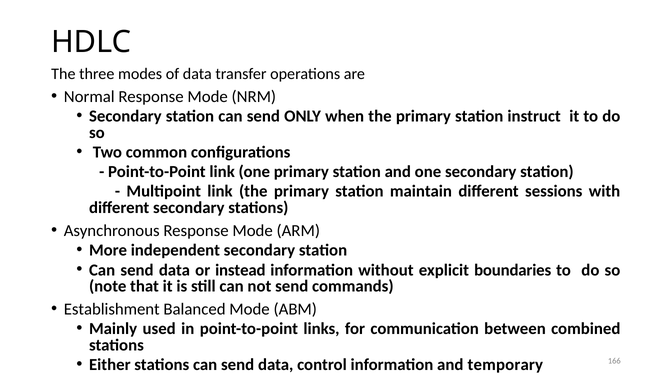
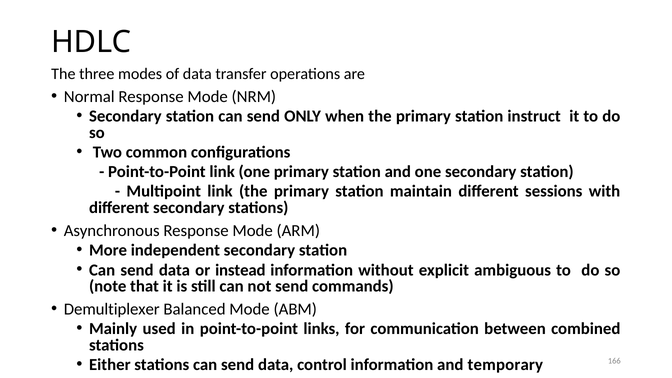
boundaries: boundaries -> ambiguous (513, 270)
Establishment: Establishment -> Demultiplexer (112, 309)
